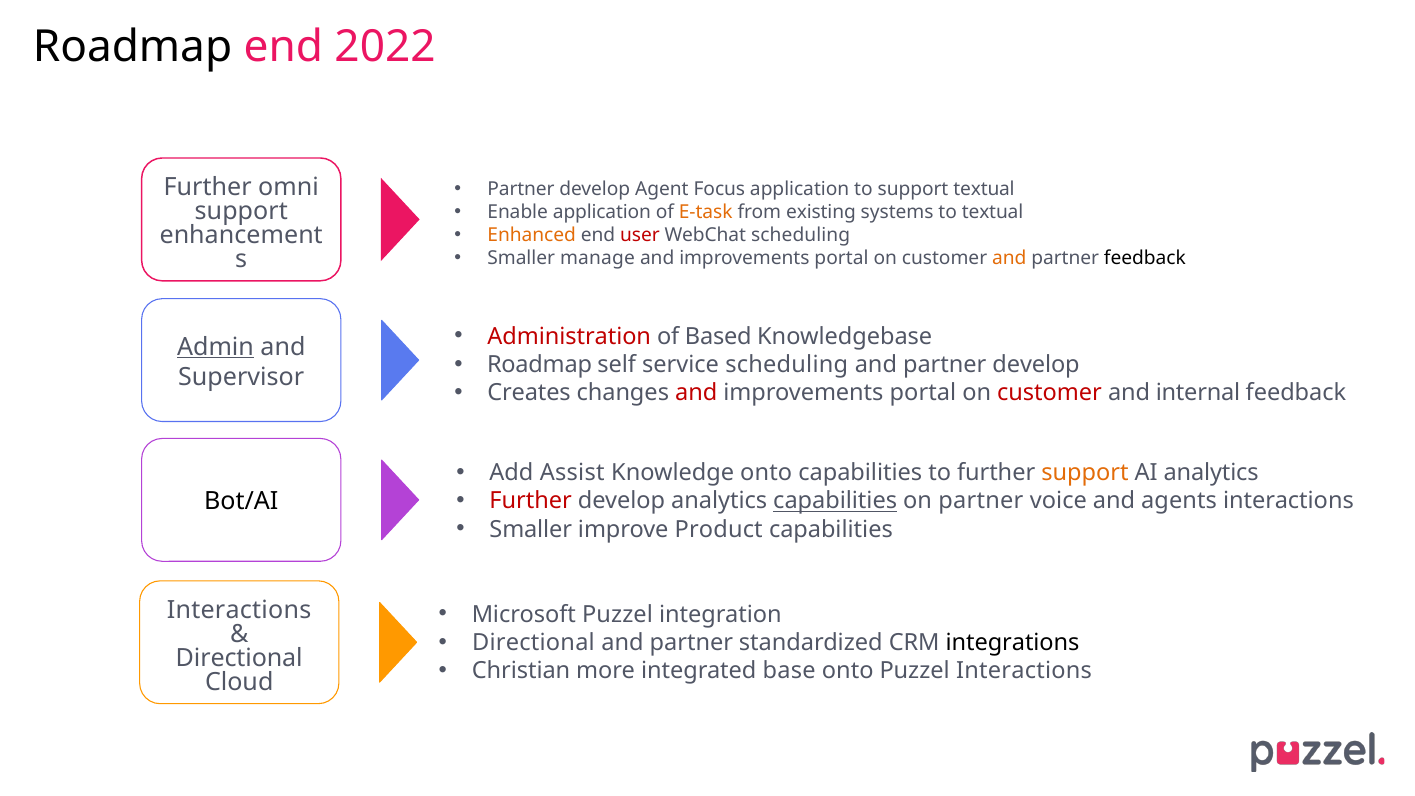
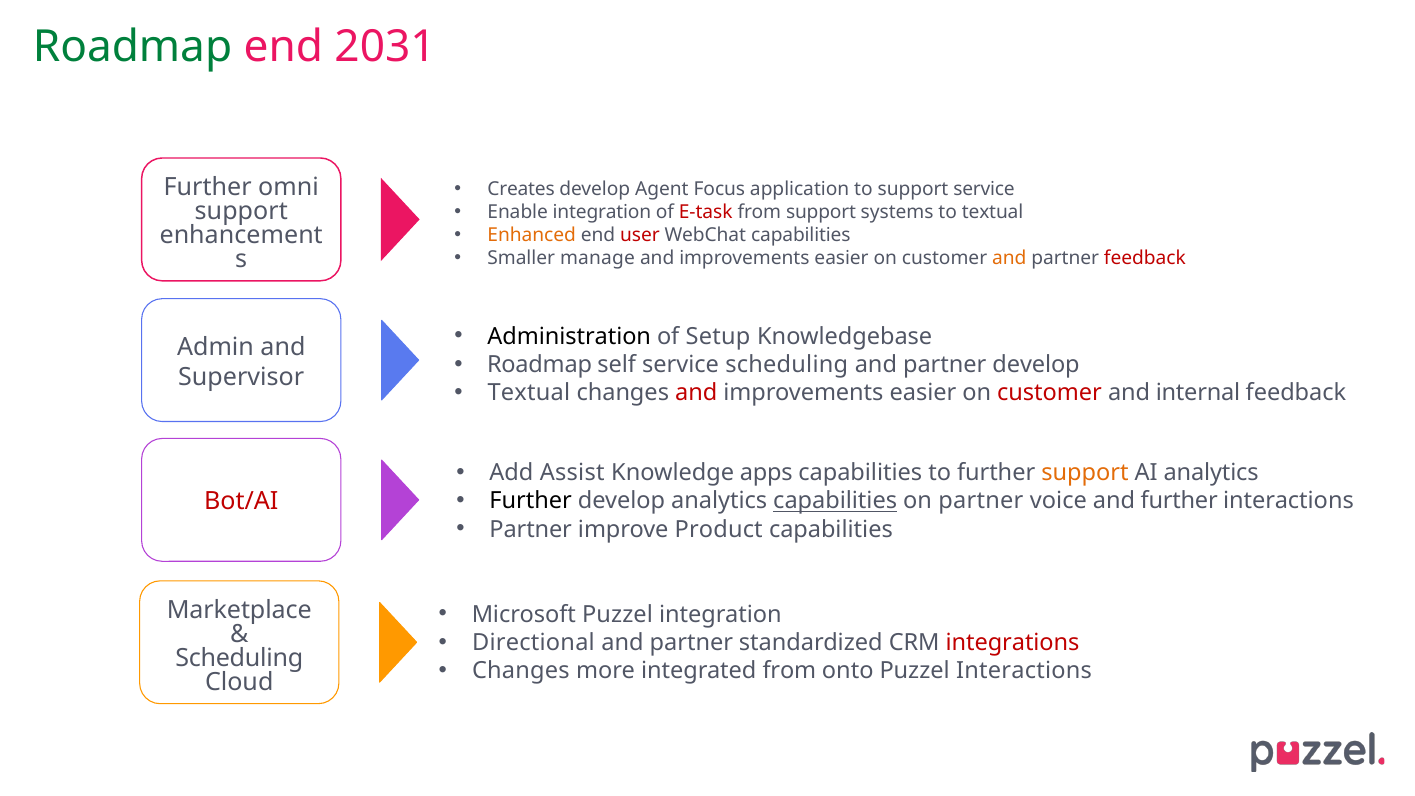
Roadmap colour: black -> green (133, 47)
2022: 2022 -> 2031 (385, 47)
Partner: Partner -> Creates (521, 189)
support textual: textual -> service (984, 189)
Enable application: application -> integration (602, 212)
E-task colour: orange -> red (706, 212)
from existing: existing -> support (821, 212)
WebChat scheduling: scheduling -> capabilities (801, 235)
portal: portal -> easier (842, 258)
feedback colour: black -> red (1145, 258)
Administration colour: red -> black (569, 336)
Based: Based -> Setup (718, 336)
Admin underline: present -> none (215, 347)
Creates: Creates -> Textual (529, 393)
portal: portal -> easier (923, 393)
Knowledge onto: onto -> apps (766, 473)
Further colour: red -> black (531, 501)
and agents: agents -> further (1179, 501)
Bot/AI colour: black -> red (241, 502)
Smaller: Smaller -> Partner (531, 529)
Interactions: Interactions -> Marketplace (239, 610)
integrations colour: black -> red (1013, 643)
Directional: Directional -> Scheduling (239, 658)
Christian: Christian -> Changes (521, 671)
integrated base: base -> from (789, 671)
